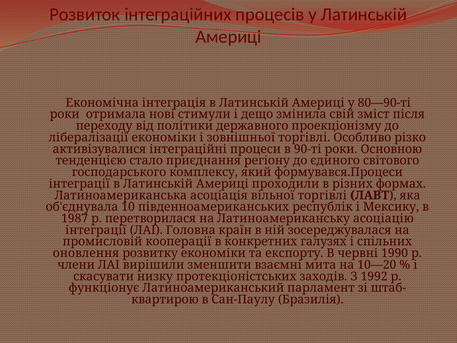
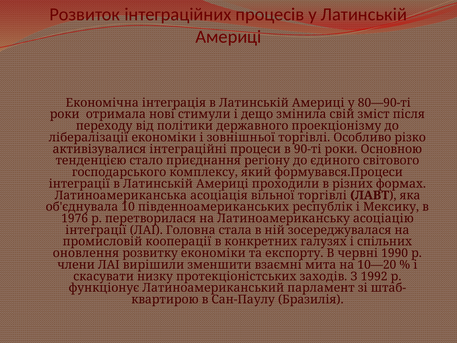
1987: 1987 -> 1976 (75, 218)
країн: країн -> стала (235, 230)
